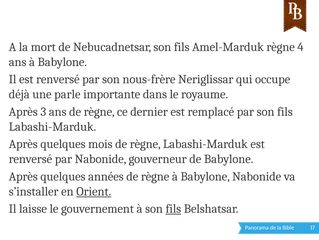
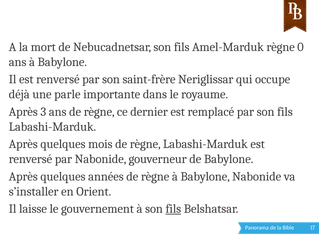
4: 4 -> 0 (300, 47)
nous-frère: nous-frère -> saint-frère (149, 79)
Orient underline: present -> none (94, 191)
